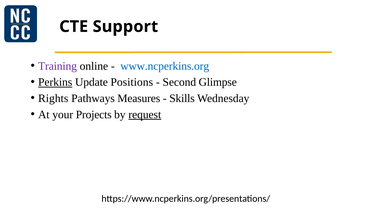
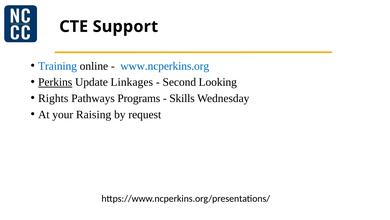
Training colour: purple -> blue (58, 66)
Positions: Positions -> Linkages (132, 82)
Glimpse: Glimpse -> Looking (218, 82)
Measures: Measures -> Programs (139, 98)
Projects: Projects -> Raising (94, 114)
request underline: present -> none (145, 114)
